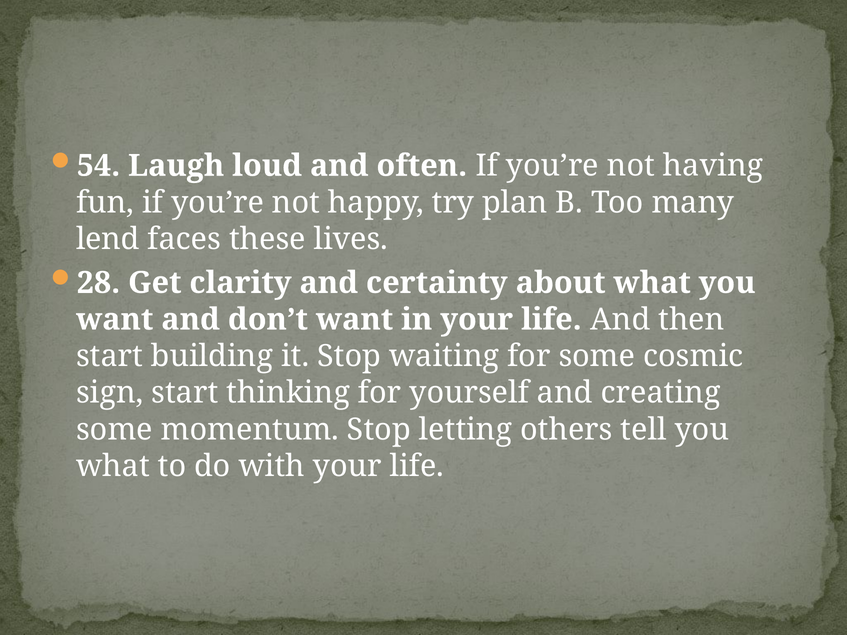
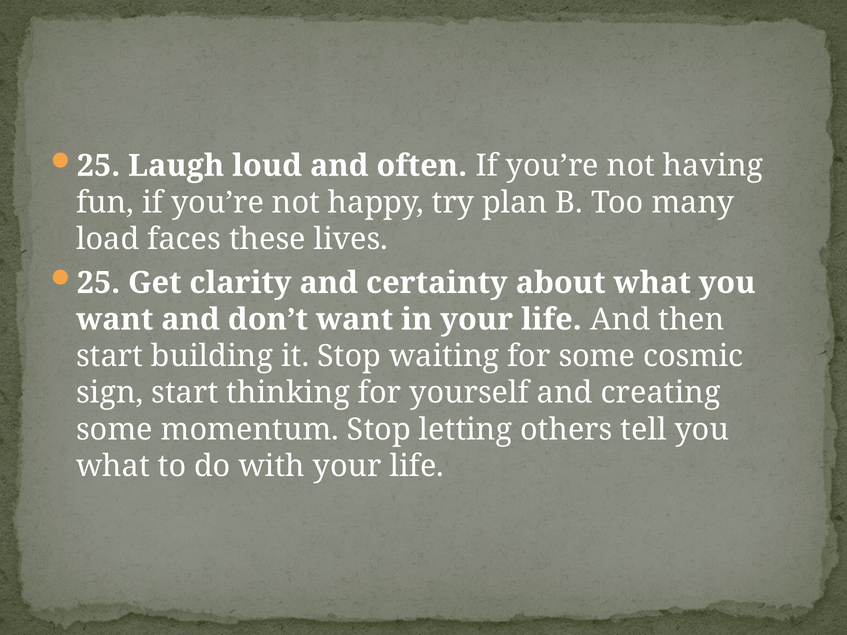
54: 54 -> 25 (98, 166)
lend: lend -> load (108, 239)
28: 28 -> 25 (98, 283)
